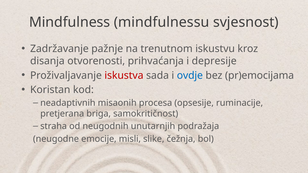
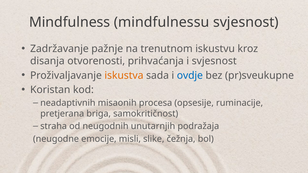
i depresije: depresije -> svjesnost (214, 61)
iskustva colour: red -> orange (124, 75)
pr)emocijama: pr)emocijama -> pr)sveukupne (260, 75)
